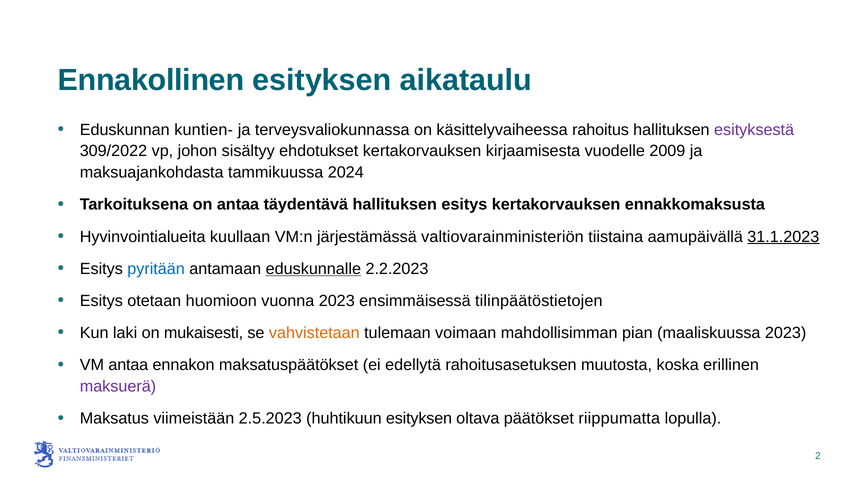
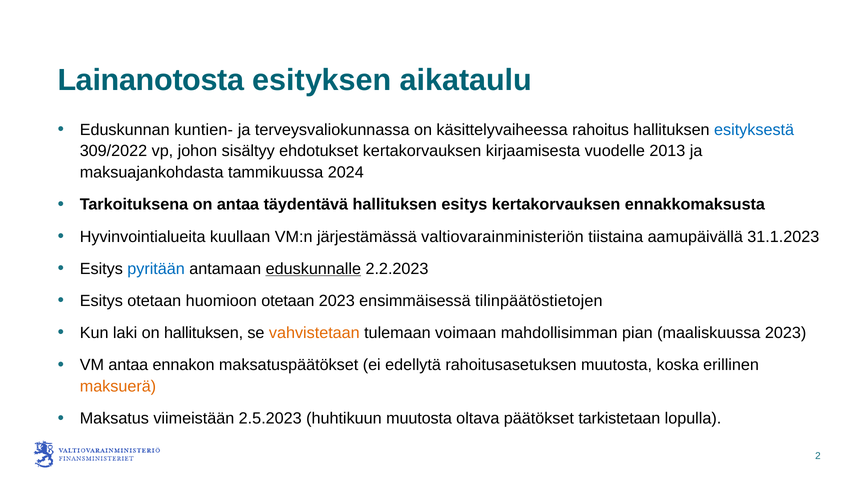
Ennakollinen: Ennakollinen -> Lainanotosta (151, 80)
esityksestä colour: purple -> blue (754, 130)
2009: 2009 -> 2013 (667, 151)
31.1.2023 underline: present -> none (783, 237)
huomioon vuonna: vuonna -> otetaan (288, 301)
on mukaisesti: mukaisesti -> hallituksen (204, 333)
maksuerä colour: purple -> orange (118, 387)
huhtikuun esityksen: esityksen -> muutosta (419, 419)
riippumatta: riippumatta -> tarkistetaan (619, 419)
